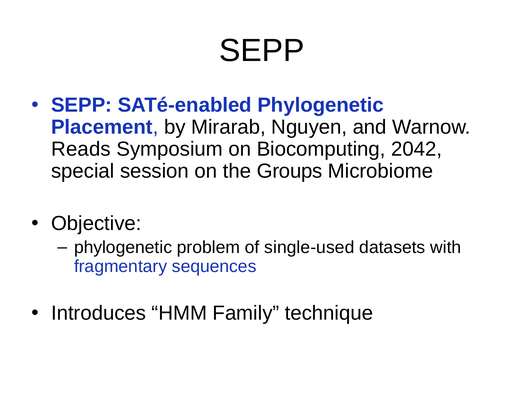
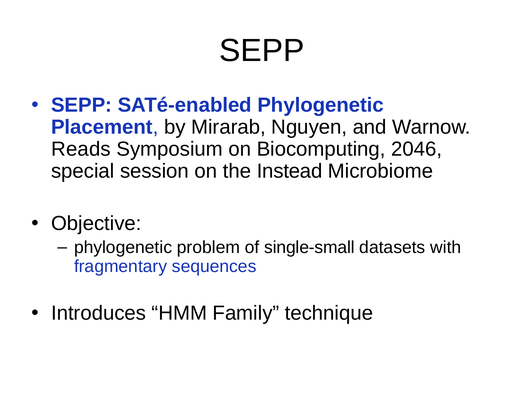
2042: 2042 -> 2046 (417, 149)
Groups: Groups -> Instead (290, 171)
single-used: single-used -> single-small (309, 247)
